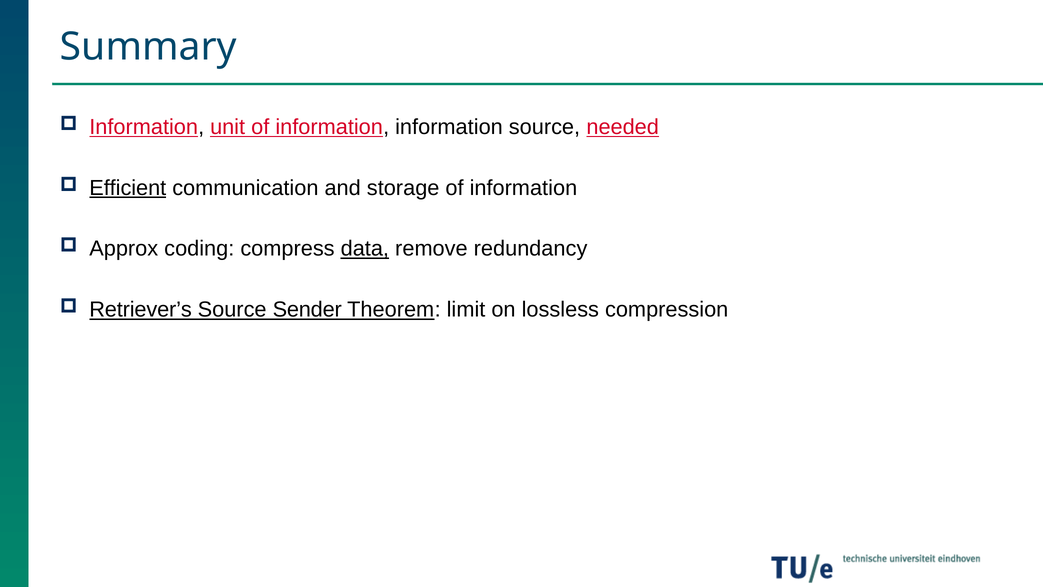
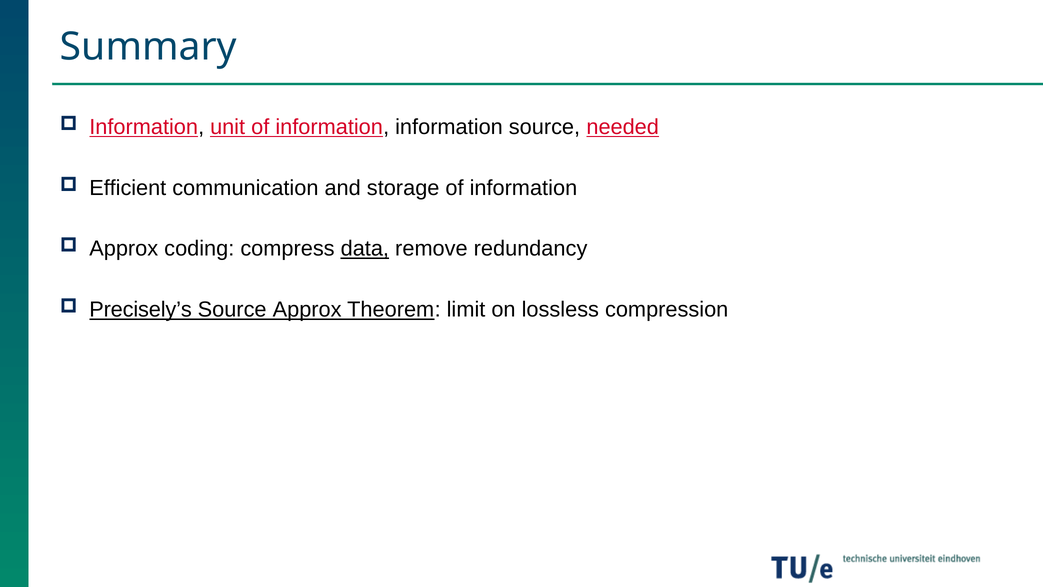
Efficient underline: present -> none (128, 188)
Retriever’s: Retriever’s -> Precisely’s (141, 310)
Source Sender: Sender -> Approx (307, 310)
